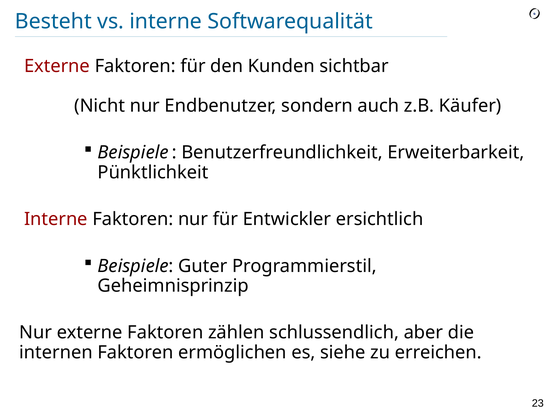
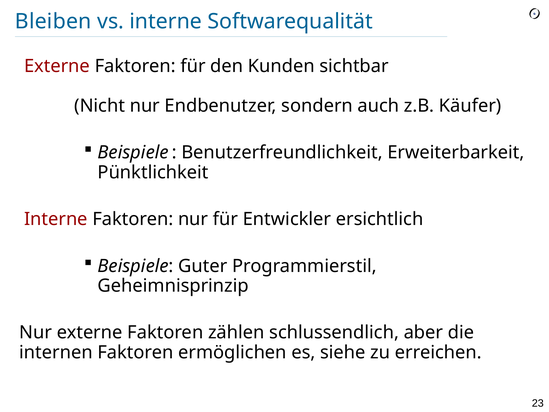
Besteht: Besteht -> Bleiben (53, 21)
